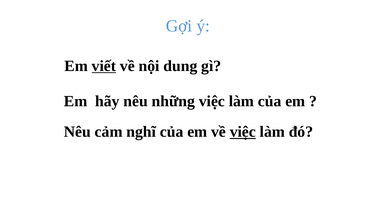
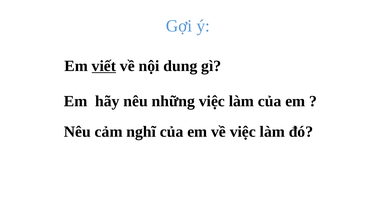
việc underline: present -> none (243, 132)
